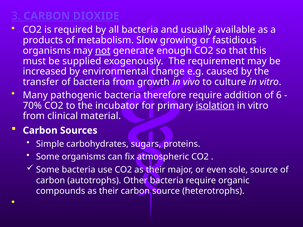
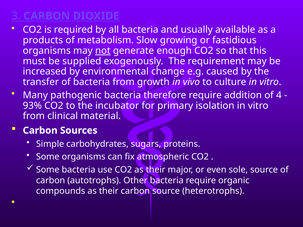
6: 6 -> 4 (279, 95)
70%: 70% -> 93% (32, 106)
isolation underline: present -> none (215, 106)
